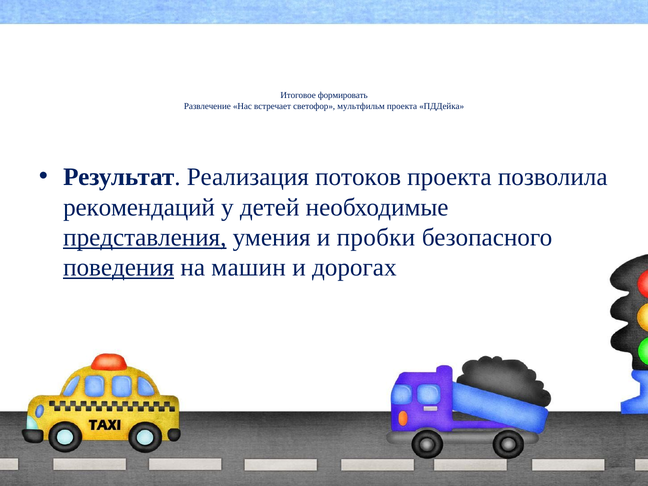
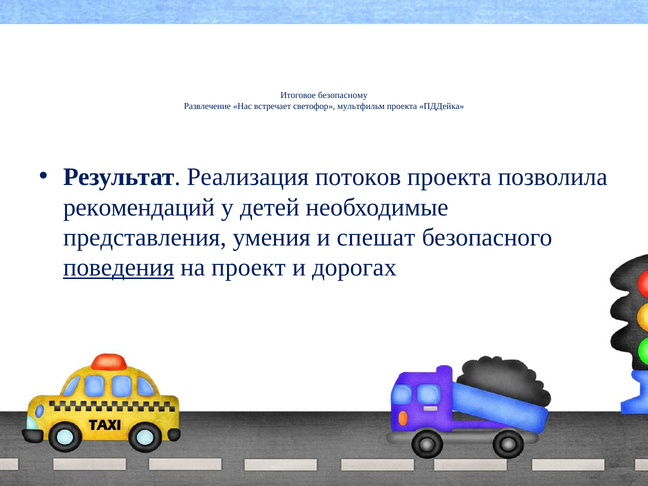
формировать: формировать -> безопасному (343, 95)
представления underline: present -> none (145, 237)
пробки: пробки -> спешат (376, 237)
машин: машин -> проект (249, 268)
